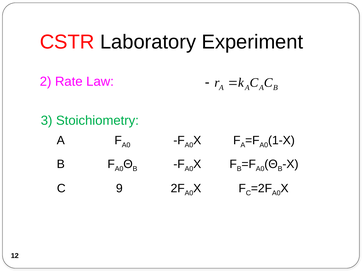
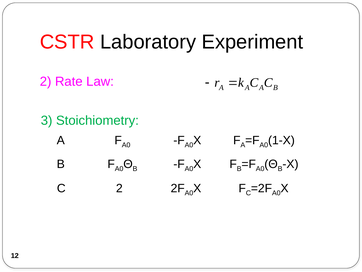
C 9: 9 -> 2 (119, 188)
